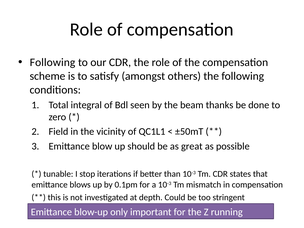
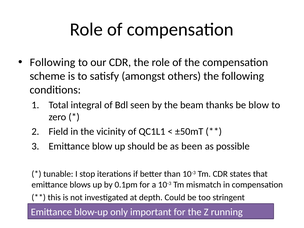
be done: done -> blow (259, 105)
great: great -> been (192, 146)
